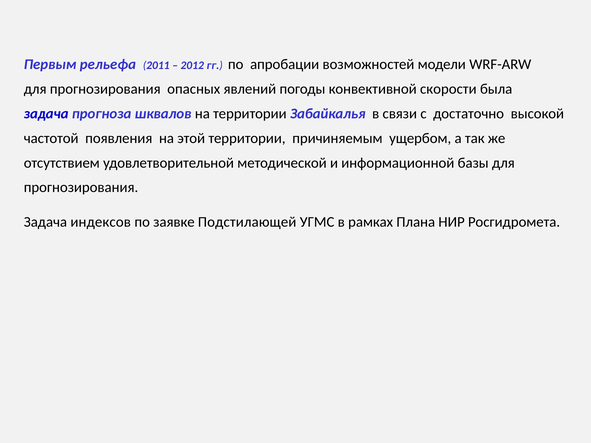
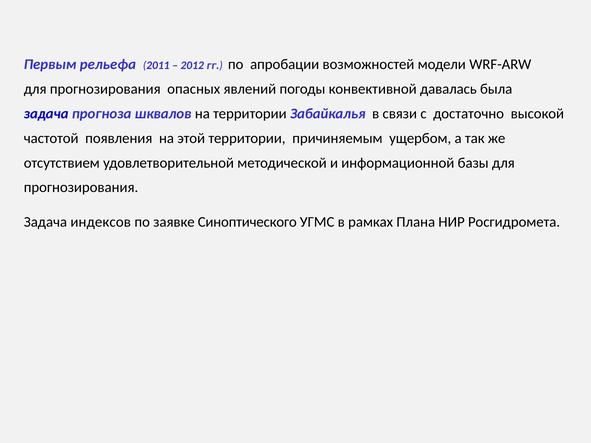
скорости: скорости -> давалась (448, 89)
Подстилающей: Подстилающей -> Синоптического (247, 222)
